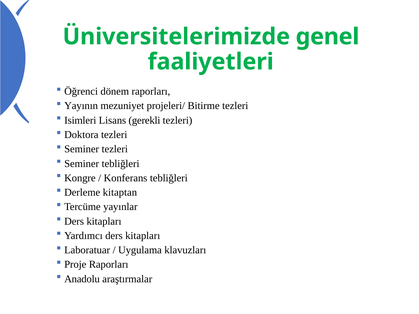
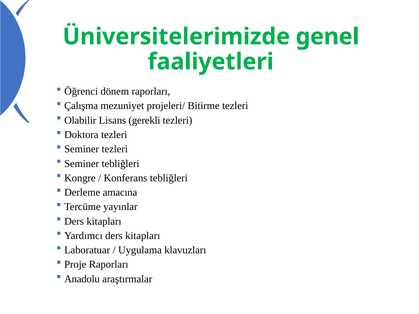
Yayının: Yayının -> Çalışma (81, 106)
Isimleri: Isimleri -> Olabilir (80, 120)
kitaptan: kitaptan -> amacına (120, 193)
